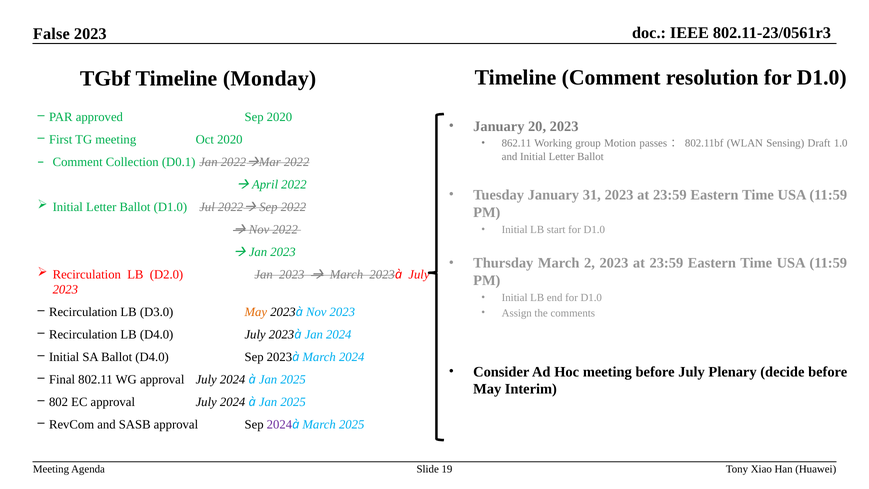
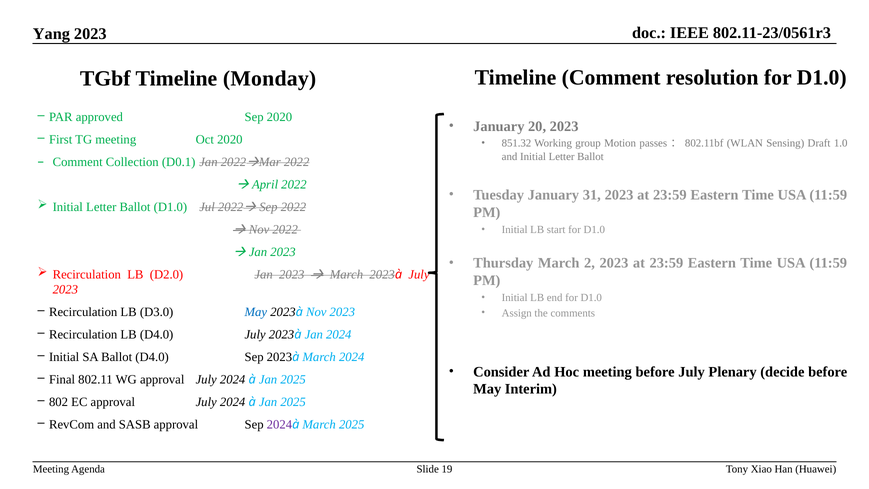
False: False -> Yang (51, 34)
862.11: 862.11 -> 851.32 (516, 143)
May colour: orange -> blue (256, 312)
